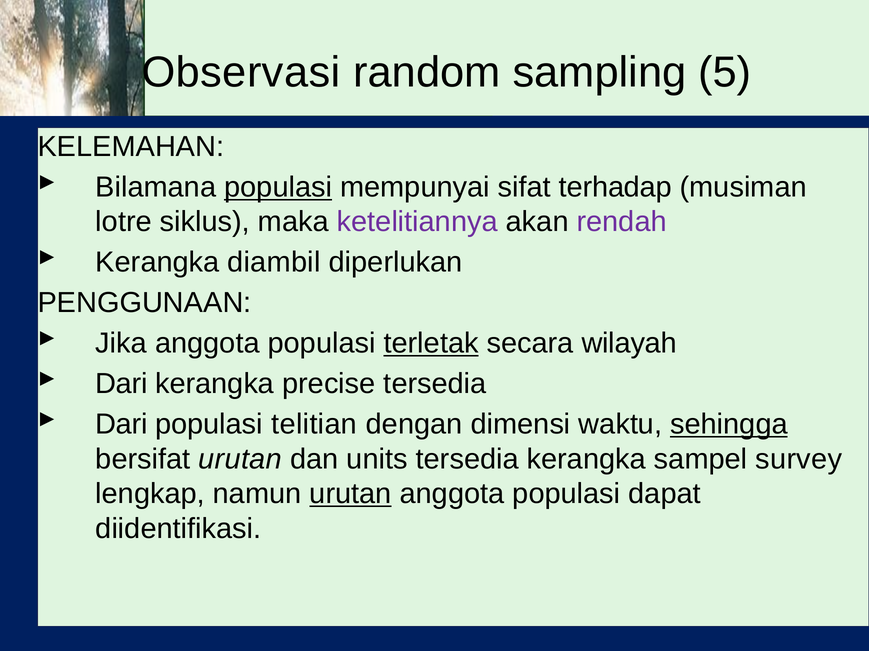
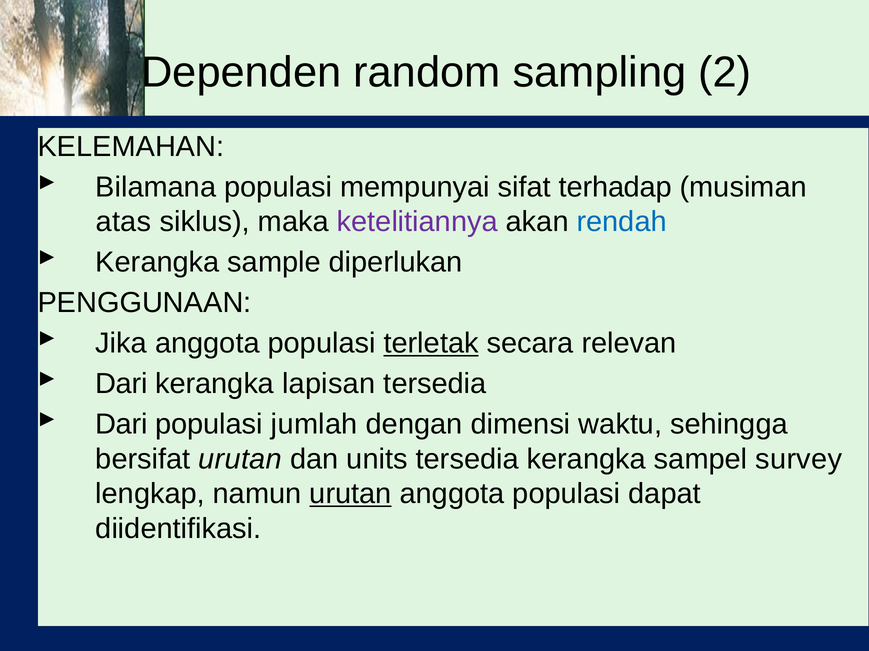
Observasi: Observasi -> Dependen (241, 72)
5: 5 -> 2 (725, 72)
populasi underline: present -> none (278, 187)
lotre: lotre -> atas (124, 222)
rendah colour: purple -> blue (622, 222)
diambil: diambil -> sample (274, 263)
wilayah: wilayah -> relevan (629, 344)
precise: precise -> lapisan (329, 384)
telitian: telitian -> jumlah (314, 425)
sehingga underline: present -> none (729, 425)
